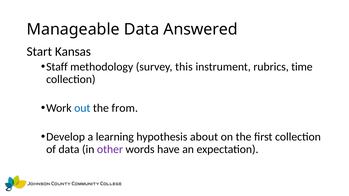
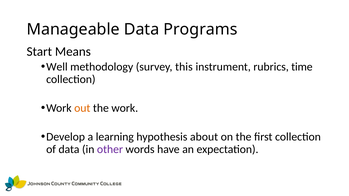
Answered: Answered -> Programs (200, 29)
Kansas: Kansas -> Means (73, 52)
Staff: Staff -> Well (57, 67)
out colour: blue -> orange (82, 108)
the from: from -> work (125, 108)
